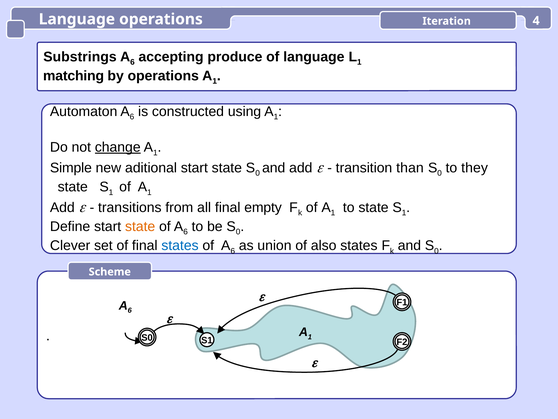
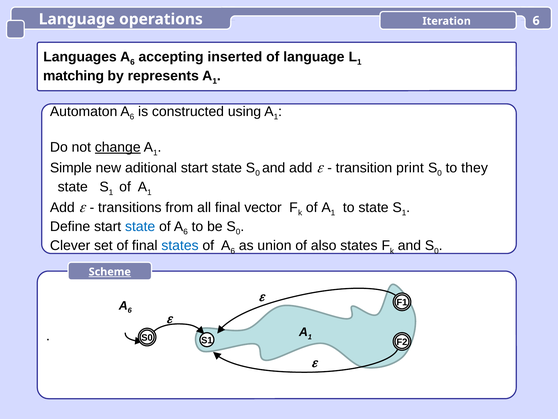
Iteration 4: 4 -> 6 (536, 21)
Substrings: Substrings -> Languages (80, 57)
produce: produce -> inserted (235, 57)
by operations: operations -> represents (163, 76)
than: than -> print (410, 168)
empty: empty -> vector (263, 207)
state colour: orange -> blue (140, 226)
Scheme underline: none -> present (110, 272)
